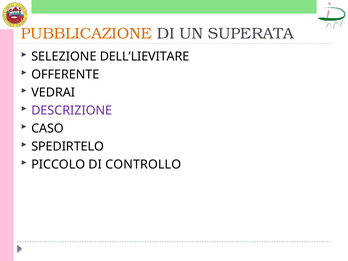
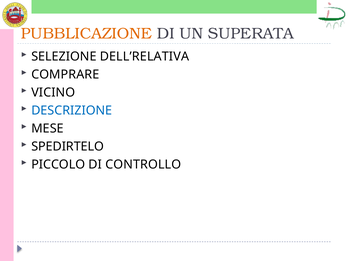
DELL’LIEVITARE: DELL’LIEVITARE -> DELL’RELATIVA (144, 57)
OFFERENTE: OFFERENTE -> COMPRARE (65, 75)
VEDRAI: VEDRAI -> VICINO (53, 93)
DESCRIZIONE colour: purple -> blue (72, 110)
CASO: CASO -> MESE (47, 128)
